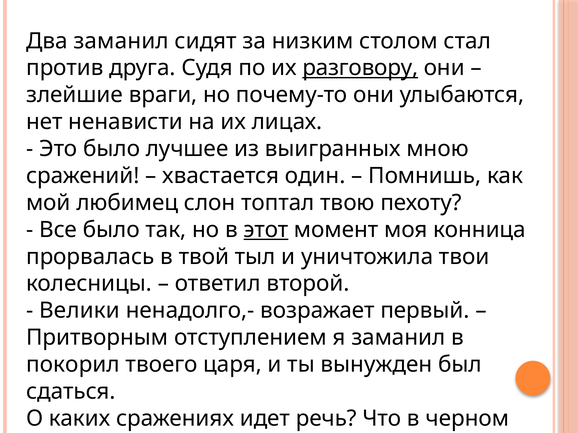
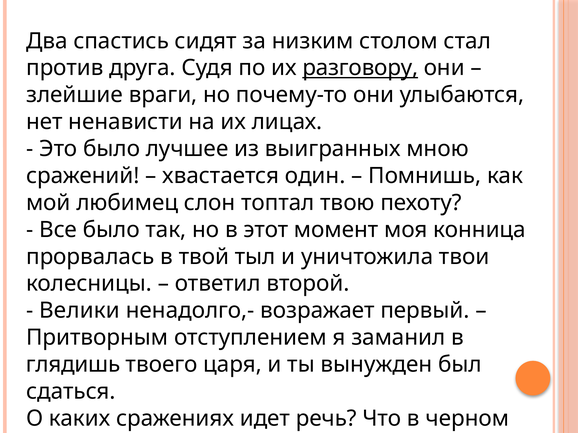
Два заманил: заманил -> спастись (121, 41)
этот underline: present -> none (266, 230)
покорил: покорил -> глядишь (73, 365)
